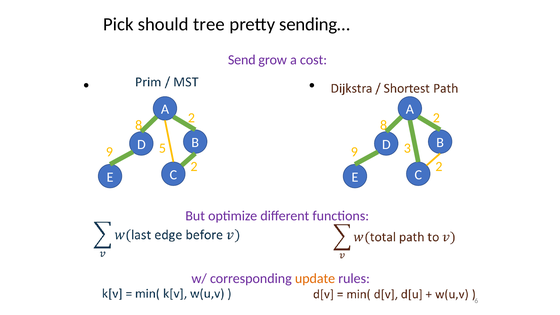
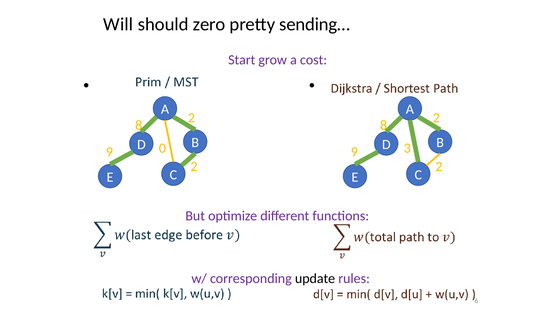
Pick: Pick -> Will (118, 24)
tree: tree -> zero (209, 24)
Send: Send -> Start (242, 60)
5: 5 -> 0 (162, 148)
update colour: orange -> black (315, 279)
